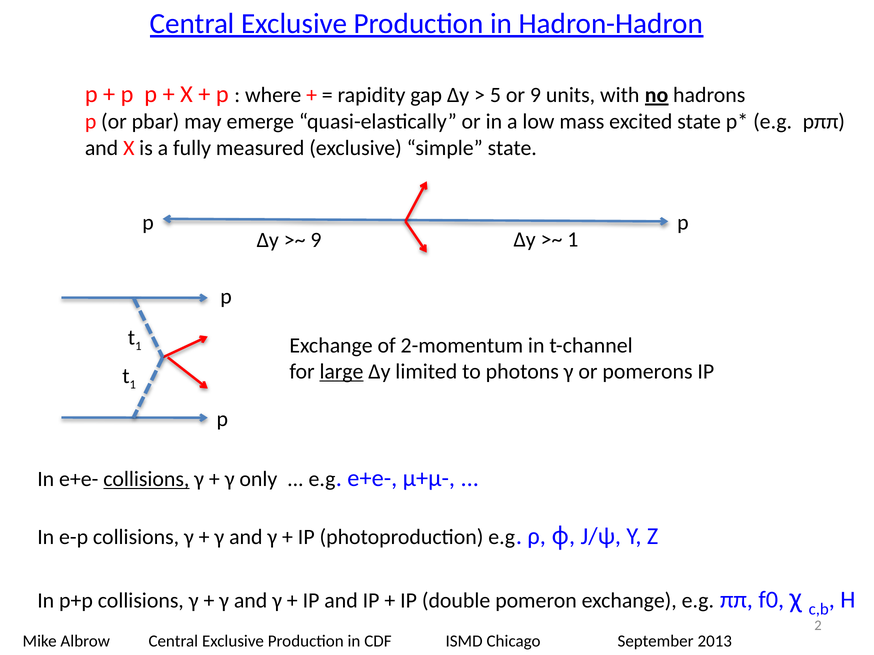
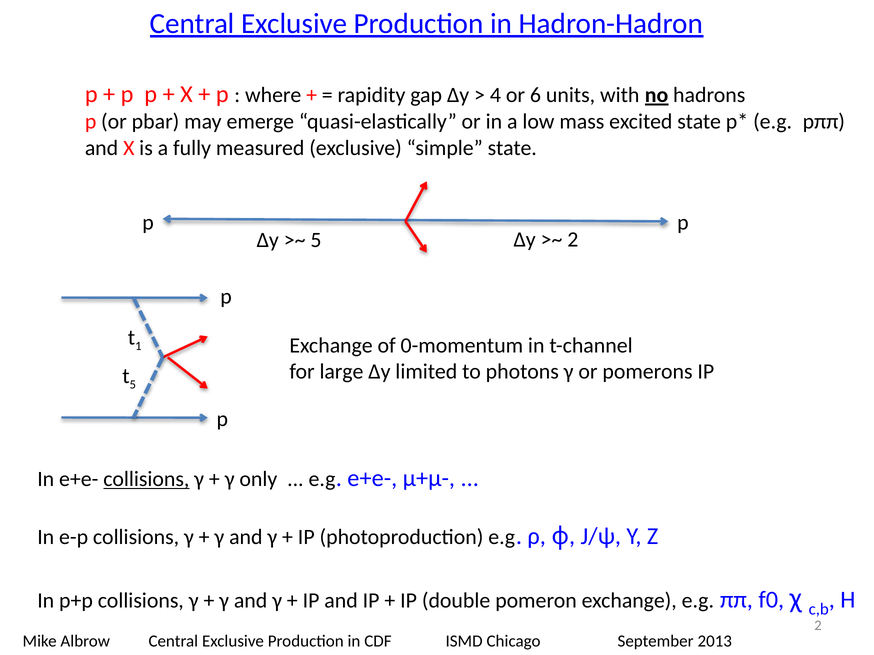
5: 5 -> 4 (495, 95)
or 9: 9 -> 6 (535, 95)
9: 9 -> 5 (316, 240)
1: 1 -> 2 (573, 240)
2-momentum: 2-momentum -> 0-momentum (462, 346)
large underline: present -> none (341, 372)
1: 1 -> 5 (133, 385)
